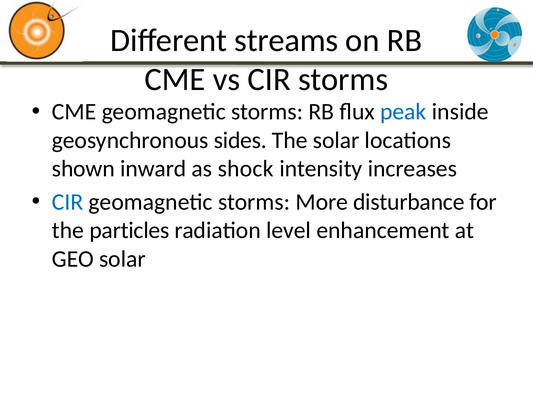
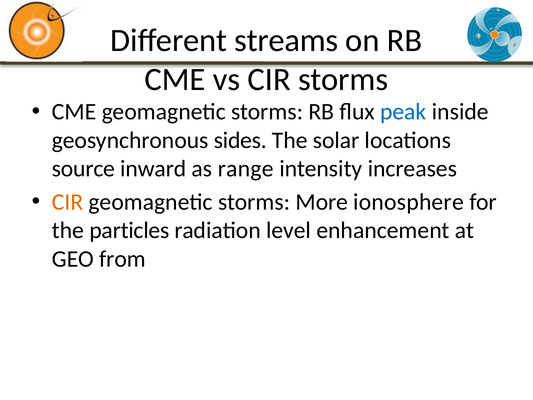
shown: shown -> source (83, 169)
shock: shock -> range (246, 169)
CIR colour: blue -> orange (68, 202)
disturbance: disturbance -> ionosphere (409, 202)
GEO solar: solar -> from (122, 259)
